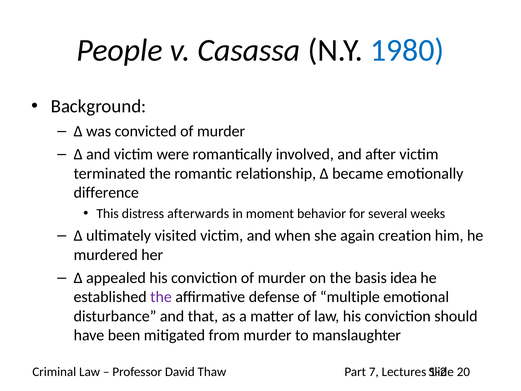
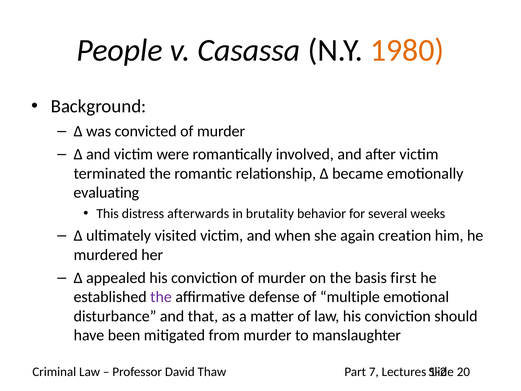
1980 colour: blue -> orange (407, 50)
difference: difference -> evaluating (106, 192)
moment: moment -> brutality (270, 214)
idea: idea -> first (404, 278)
